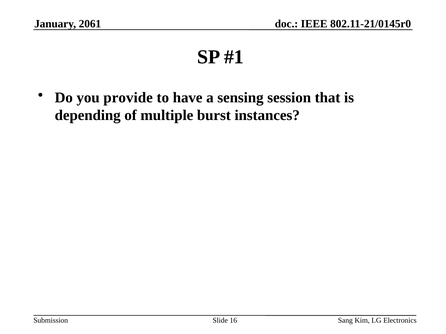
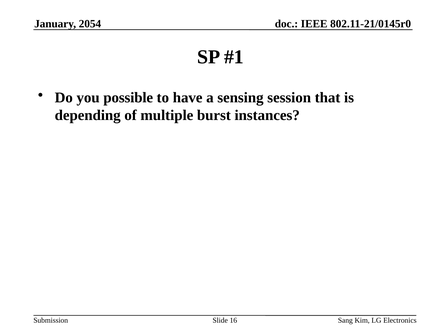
2061: 2061 -> 2054 (90, 24)
provide: provide -> possible (128, 98)
